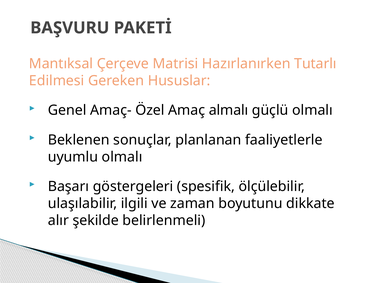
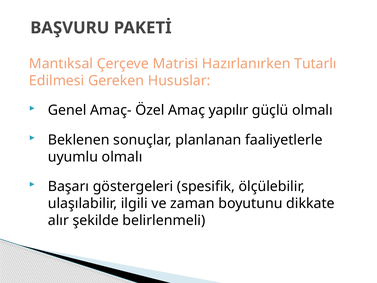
almalı: almalı -> yapılır (229, 110)
